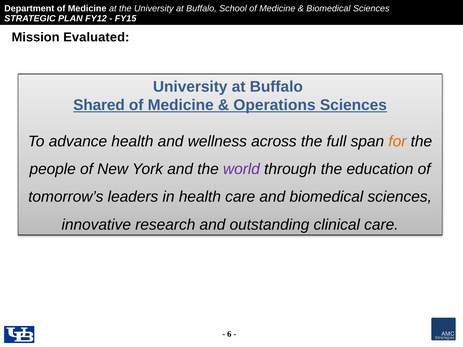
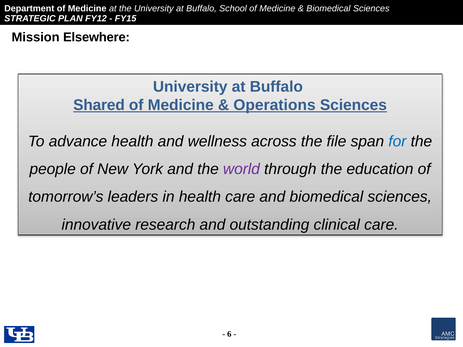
Evaluated: Evaluated -> Elsewhere (96, 37)
full: full -> file (336, 141)
for colour: orange -> blue (397, 141)
